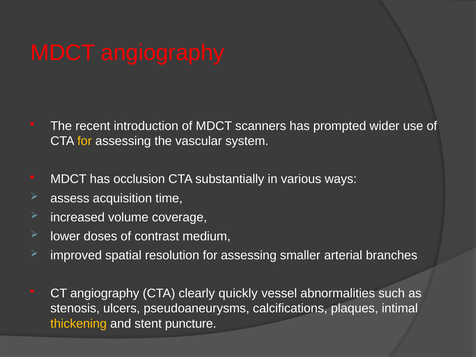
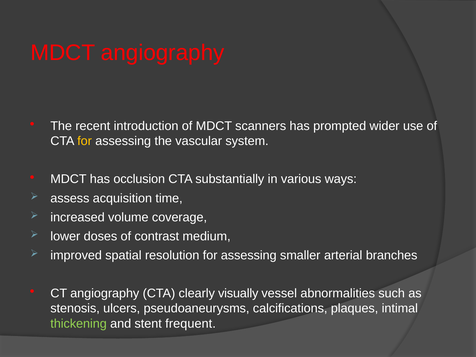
quickly: quickly -> visually (238, 293)
thickening colour: yellow -> light green (79, 324)
puncture: puncture -> frequent (191, 324)
